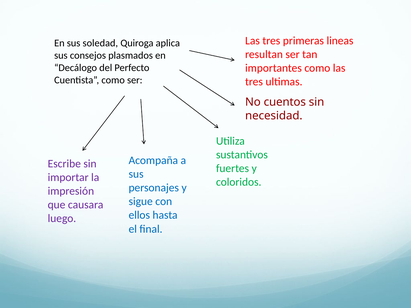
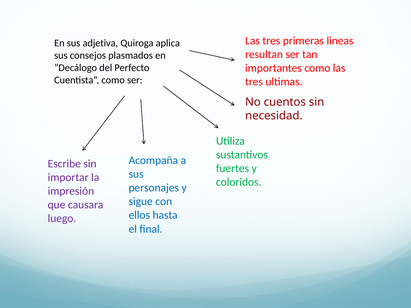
soledad: soledad -> adjetiva (100, 43)
